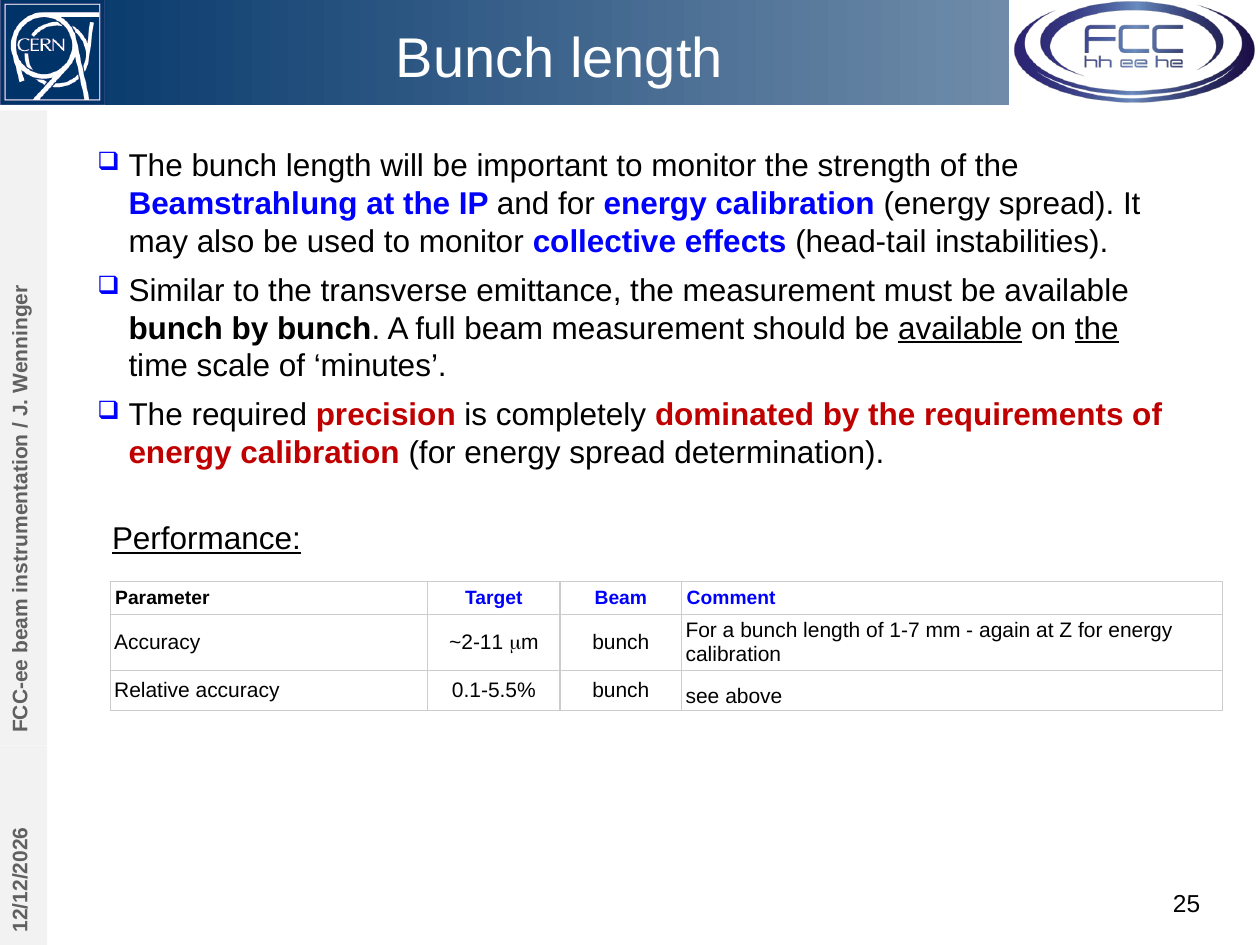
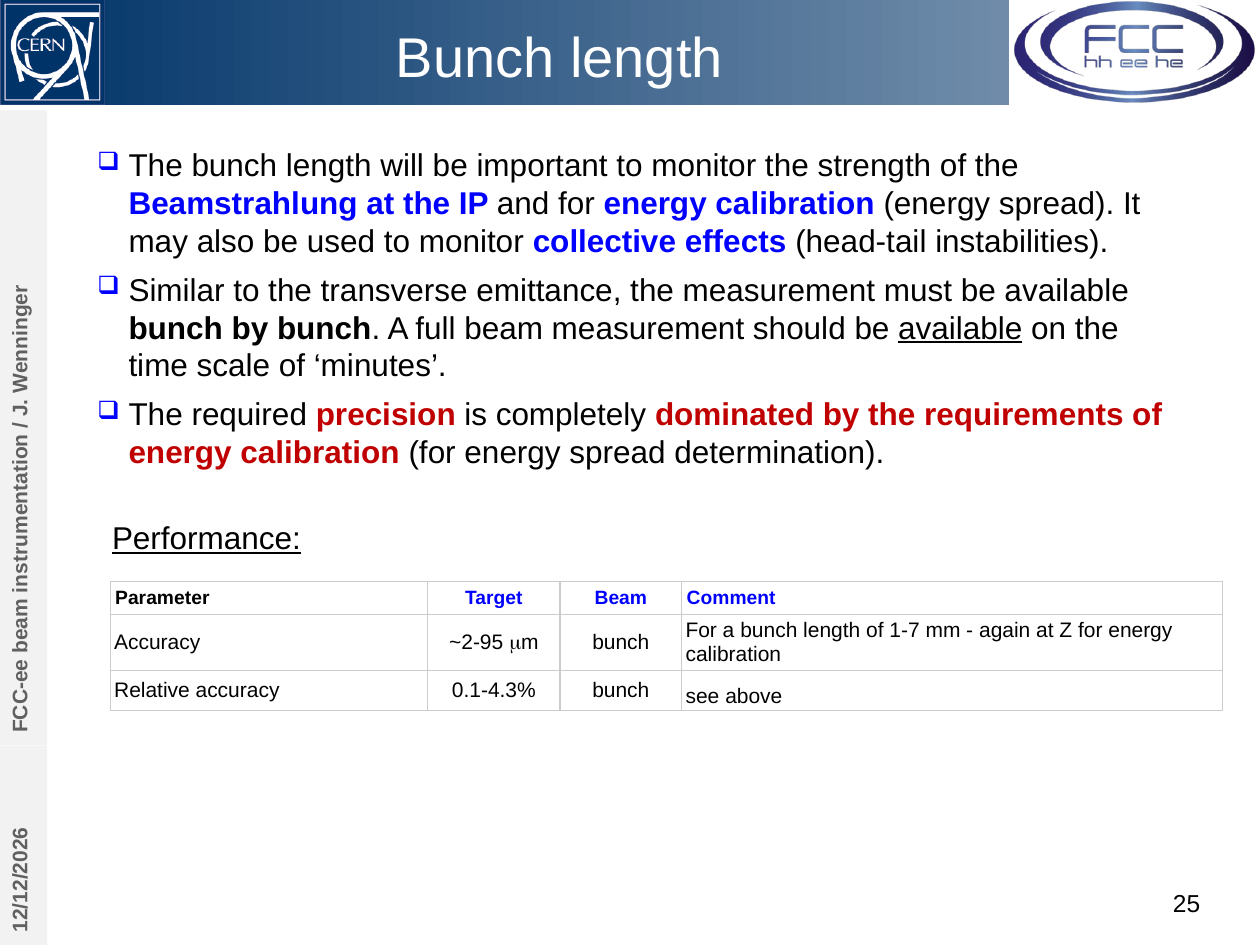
the underline: present -> none (1097, 329)
~2-11: ~2-11 -> ~2-95 (476, 643)
0.1-5.5%: 0.1-5.5% -> 0.1-4.3% (494, 691)
